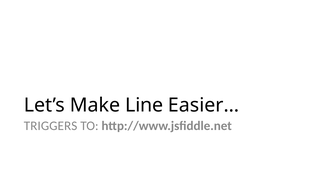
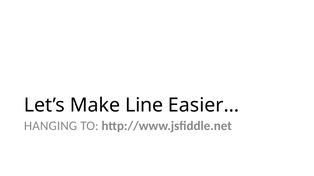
TRIGGERS: TRIGGERS -> HANGING (51, 126)
